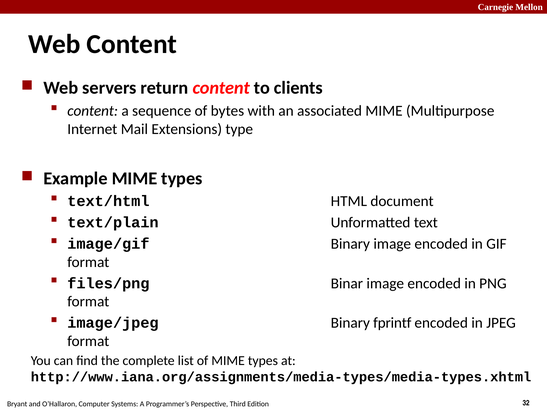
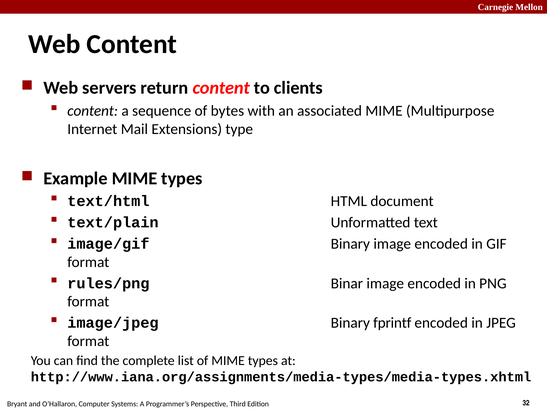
files/png: files/png -> rules/png (108, 283)
